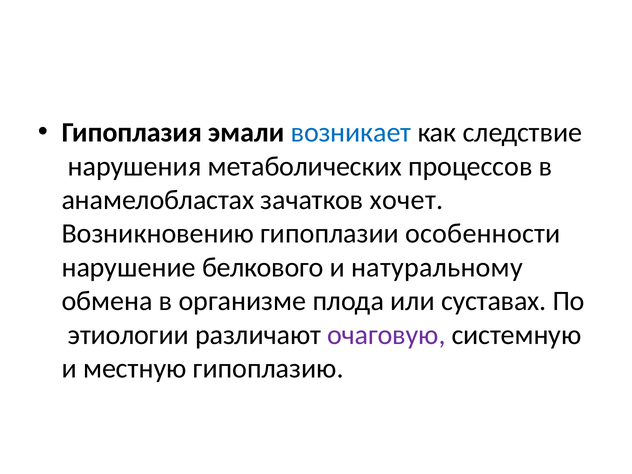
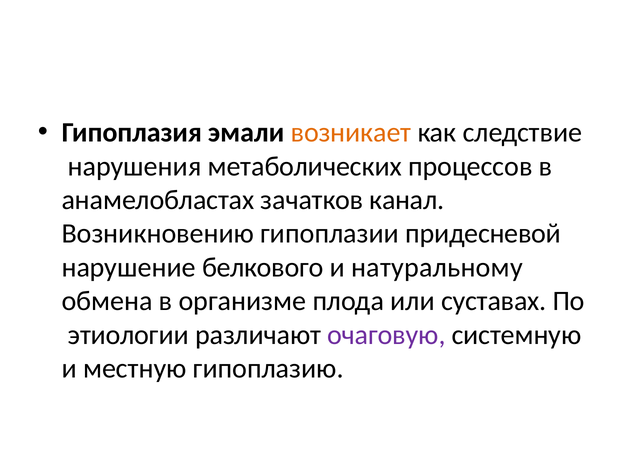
возникает colour: blue -> orange (351, 133)
хочет: хочет -> канал (407, 200)
особенности: особенности -> придесневой (483, 234)
